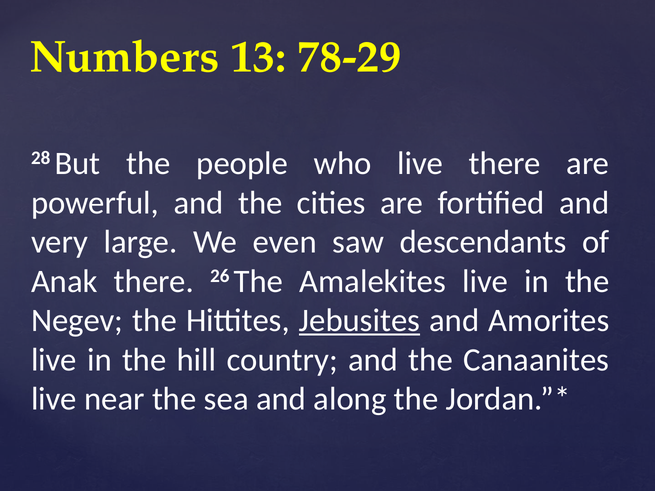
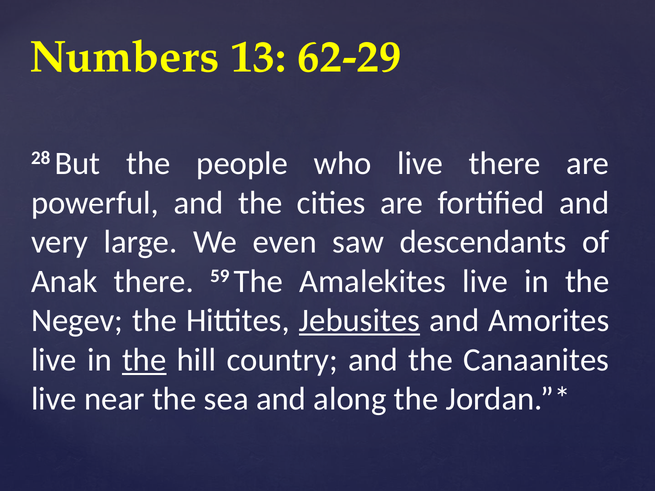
78-29: 78-29 -> 62-29 (349, 57)
26: 26 -> 59 (220, 276)
the underline: none -> present (144, 360)
